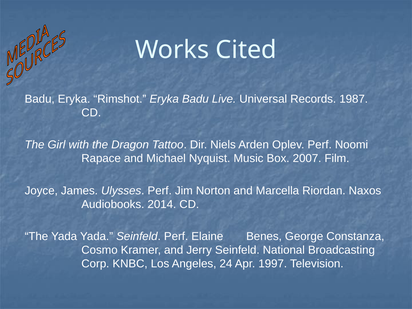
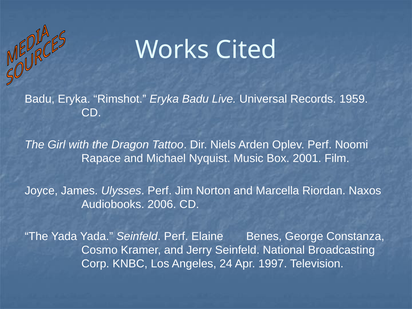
1987: 1987 -> 1959 (354, 99)
2007: 2007 -> 2001 (307, 159)
2014: 2014 -> 2006 (162, 204)
